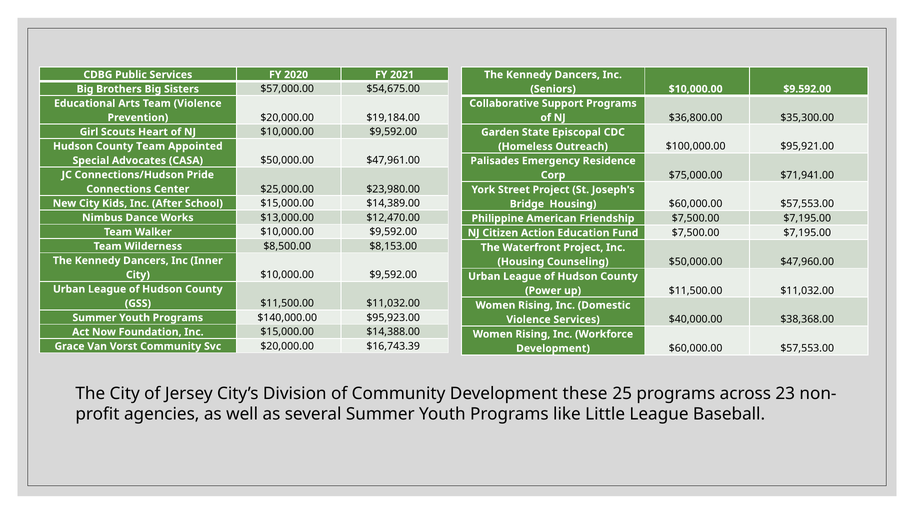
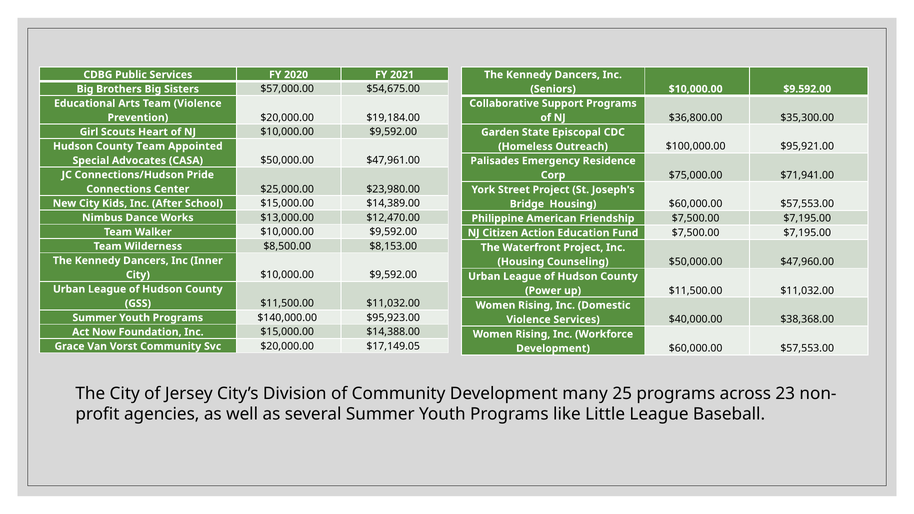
$16,743.39: $16,743.39 -> $17,149.05 (393, 346)
these: these -> many (585, 394)
